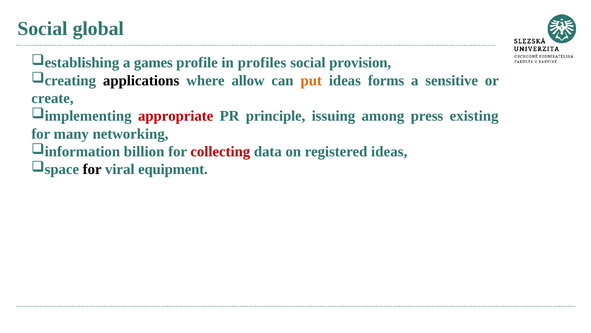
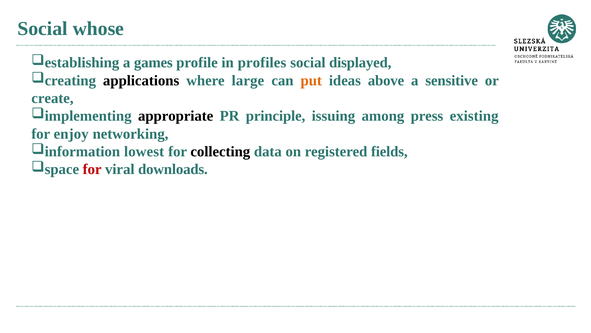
global: global -> whose (98, 29)
provision: provision -> displayed (360, 63)
allow: allow -> large (248, 80)
forms: forms -> above (386, 80)
appropriate colour: red -> black (176, 116)
many: many -> enjoy (71, 134)
billion: billion -> lowest (144, 151)
collecting colour: red -> black (220, 151)
registered ideas: ideas -> fields (389, 151)
for colour: black -> red (92, 169)
equipment: equipment -> downloads (173, 169)
